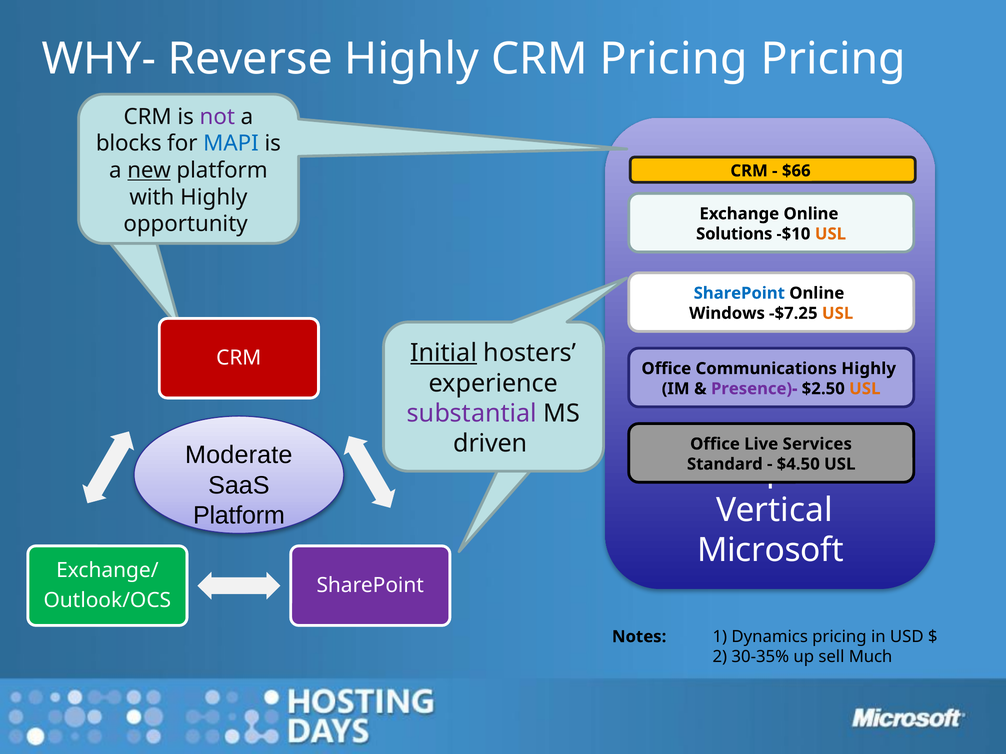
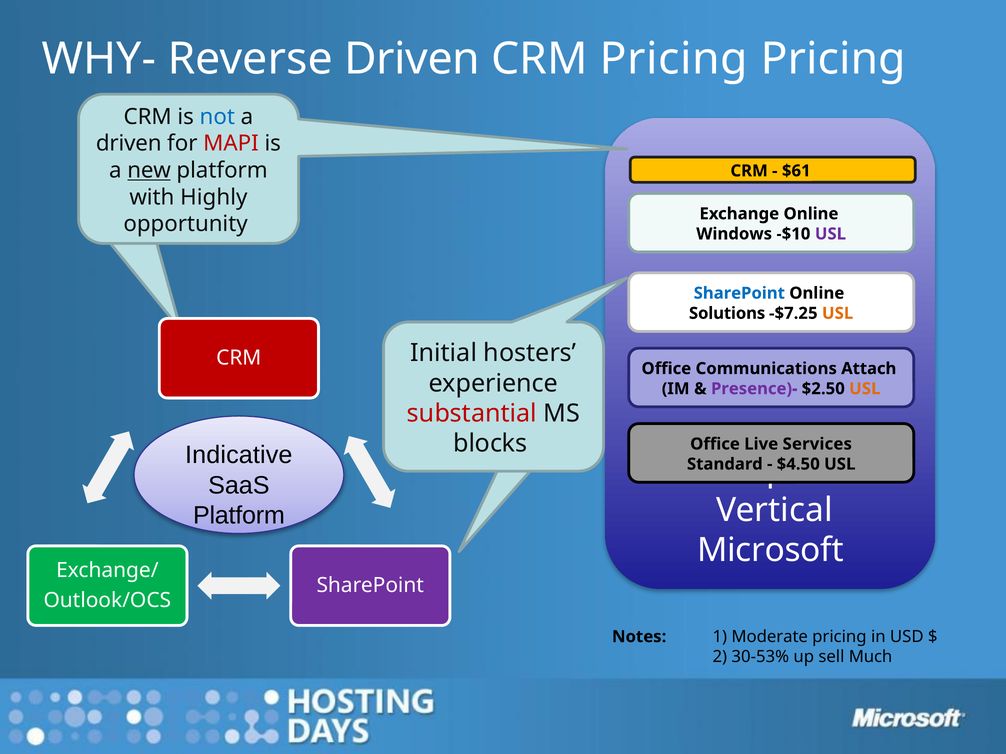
Reverse Highly: Highly -> Driven (412, 59)
not colour: purple -> blue (217, 117)
blocks: blocks -> driven (129, 144)
MAPI colour: blue -> red (231, 144)
$66: $66 -> $61 (796, 171)
Solutions: Solutions -> Windows (734, 234)
USL colour: orange -> purple (830, 234)
Windows: Windows -> Solutions (727, 314)
Initial underline: present -> none (444, 353)
Communications Highly: Highly -> Attach (869, 369)
substantial colour: purple -> red (472, 414)
driven: driven -> blocks (490, 444)
Moderate: Moderate -> Indicative (239, 455)
Dynamics: Dynamics -> Moderate (770, 637)
30-35%: 30-35% -> 30-53% (760, 657)
